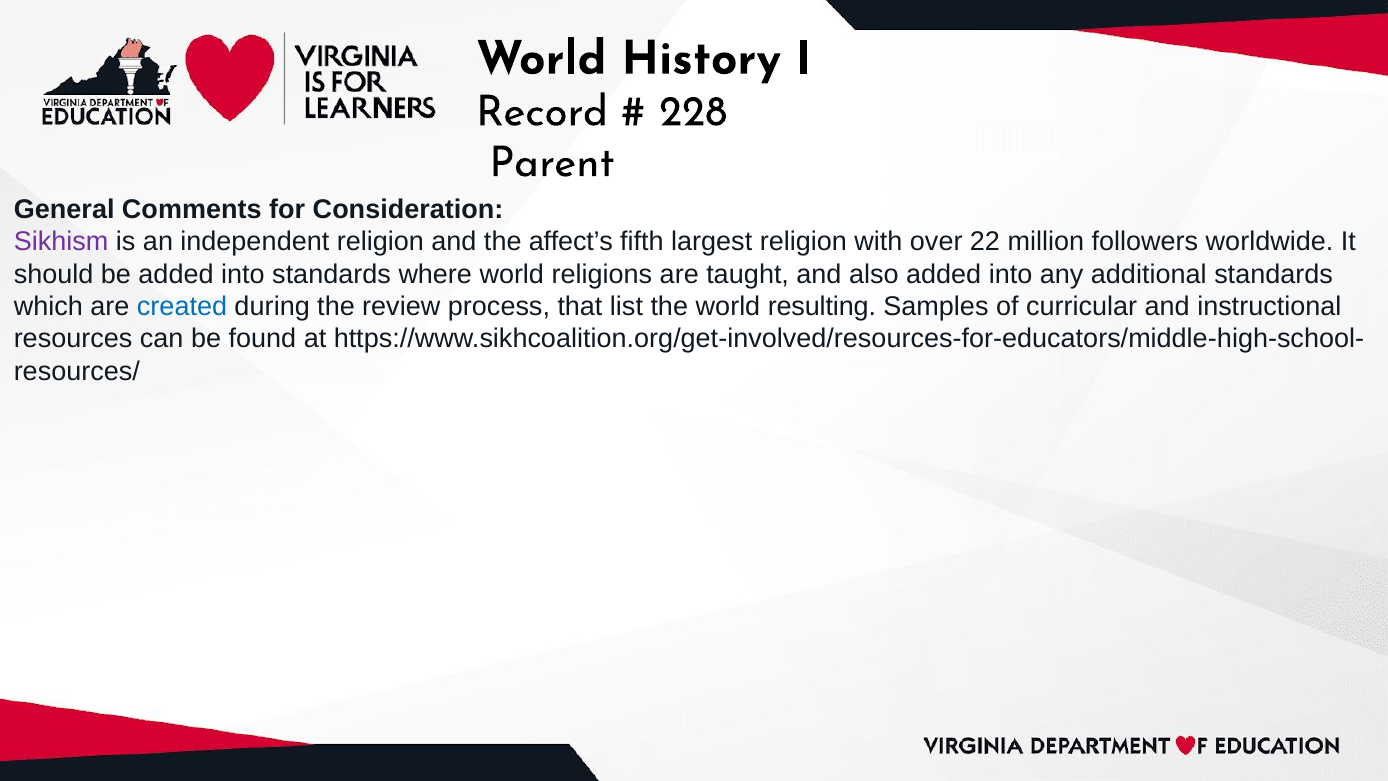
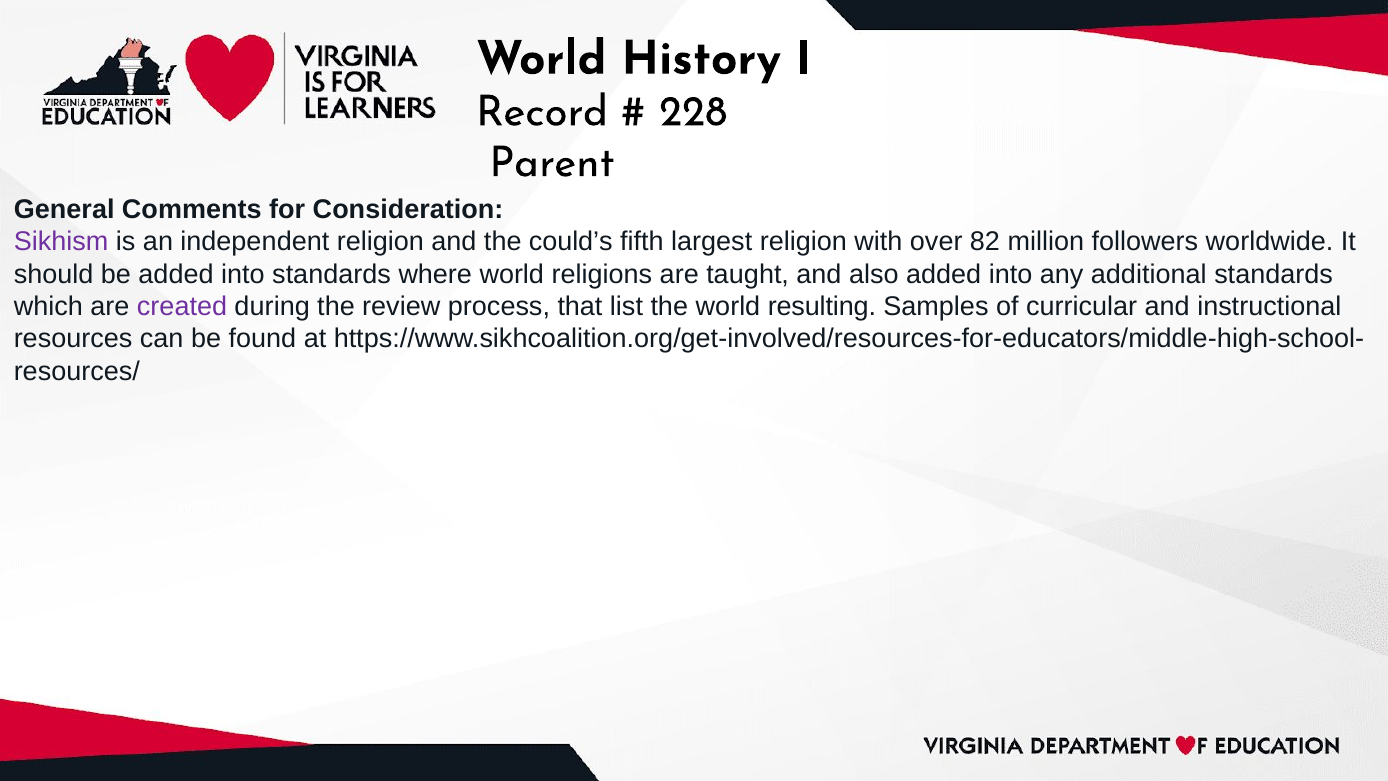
affect’s: affect’s -> could’s (571, 242)
22: 22 -> 82 (985, 242)
created colour: blue -> purple (182, 307)
